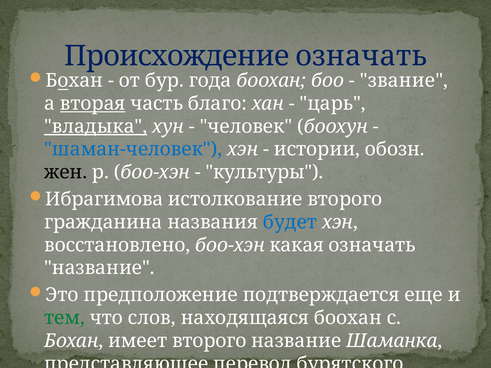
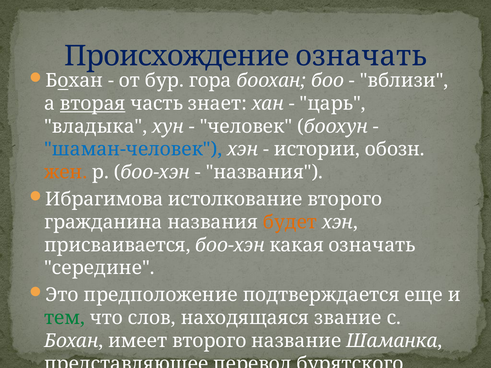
года: года -> гора (210, 81)
звание: звание -> вблизи (404, 81)
благо: благо -> знает (217, 104)
владыка underline: present -> none (96, 127)
жен colour: black -> orange (66, 172)
культуры: культуры -> названия (264, 172)
будет colour: blue -> orange (290, 222)
восстановлено: восстановлено -> присваивается (117, 245)
название: название -> середине (99, 268)
находящаяся боохан: боохан -> звание (348, 318)
